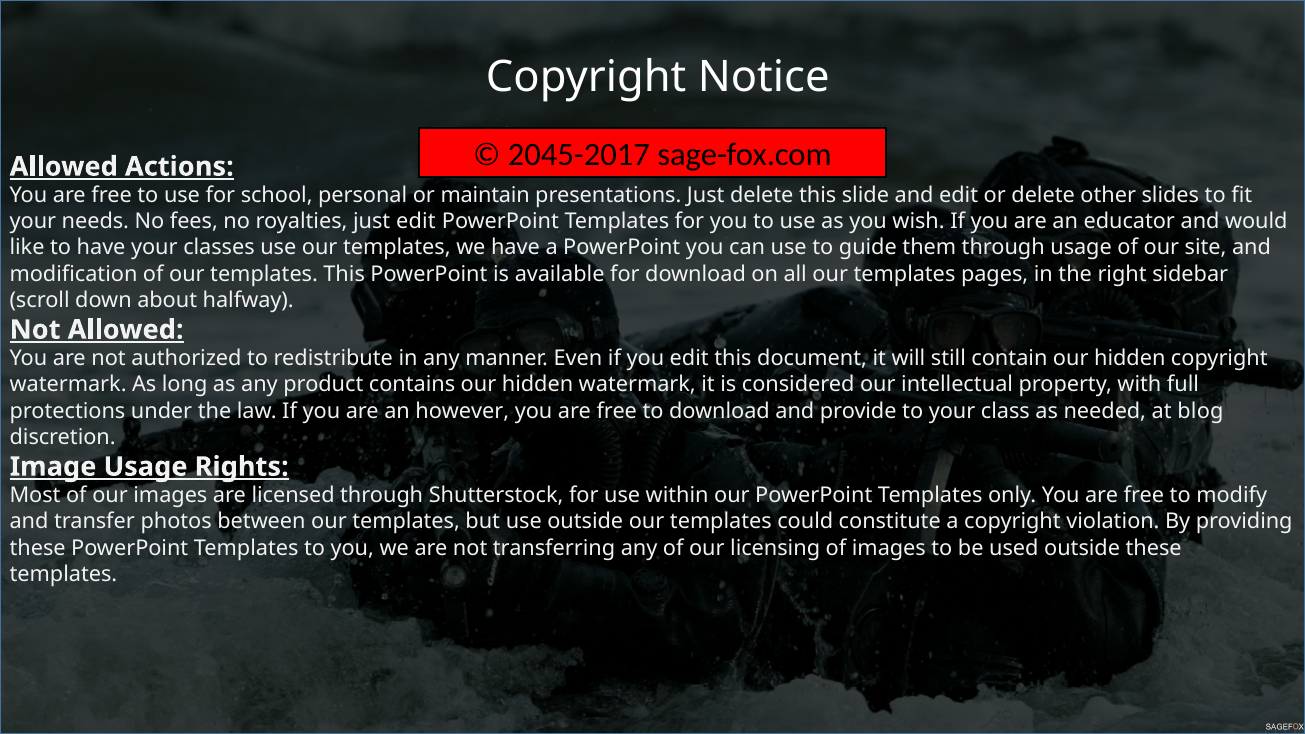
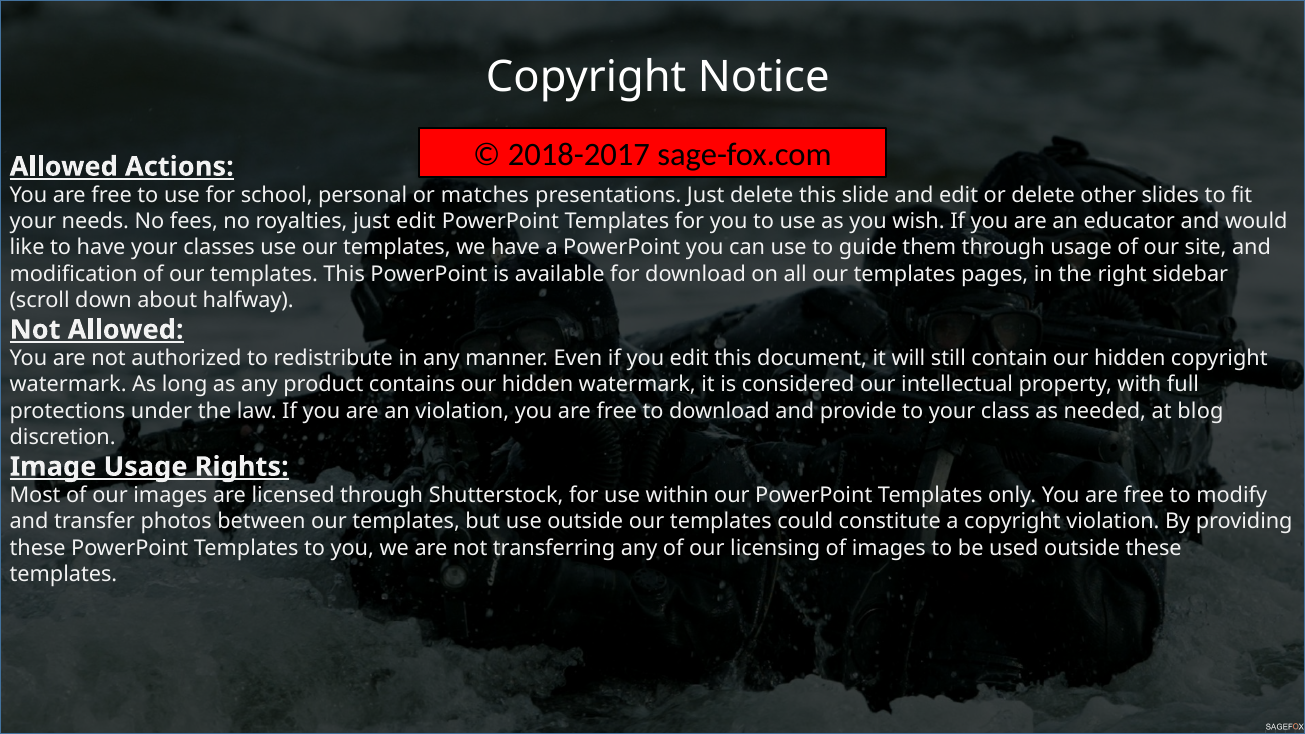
2045-2017: 2045-2017 -> 2018-2017 (579, 155)
maintain: maintain -> matches (485, 196)
an however: however -> violation (462, 411)
